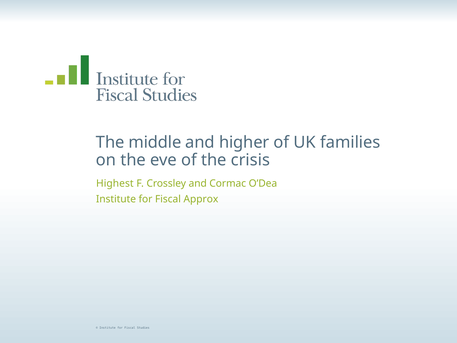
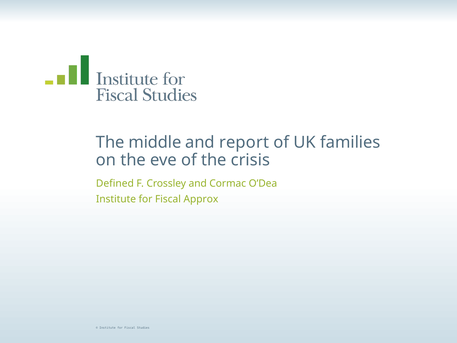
higher: higher -> report (244, 142)
Highest: Highest -> Defined (115, 183)
